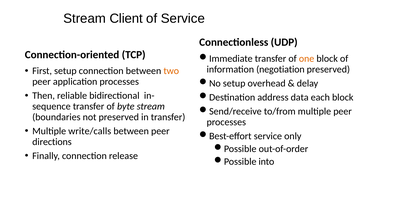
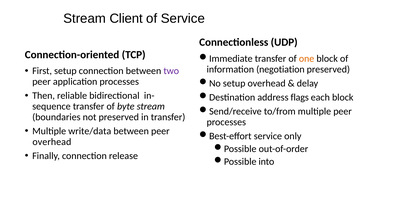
two colour: orange -> purple (171, 71)
data: data -> flags (300, 97)
write/calls: write/calls -> write/data (90, 131)
directions: directions -> overhead (52, 142)
